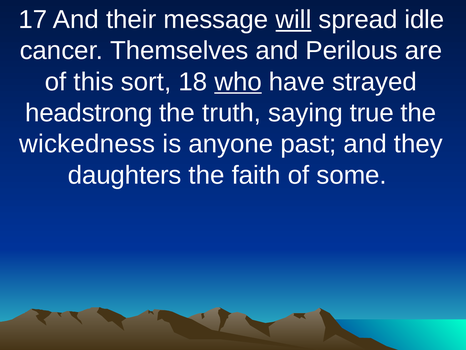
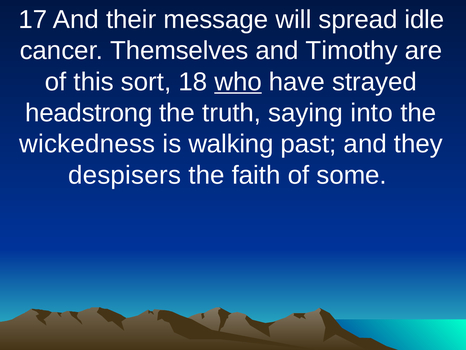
will underline: present -> none (293, 20)
Perilous: Perilous -> Timothy (352, 51)
true: true -> into (372, 113)
anyone: anyone -> walking (231, 144)
daughters: daughters -> despisers (125, 175)
